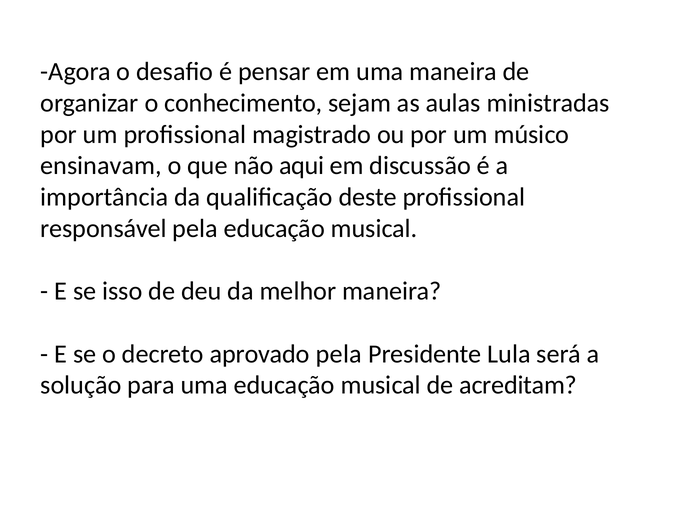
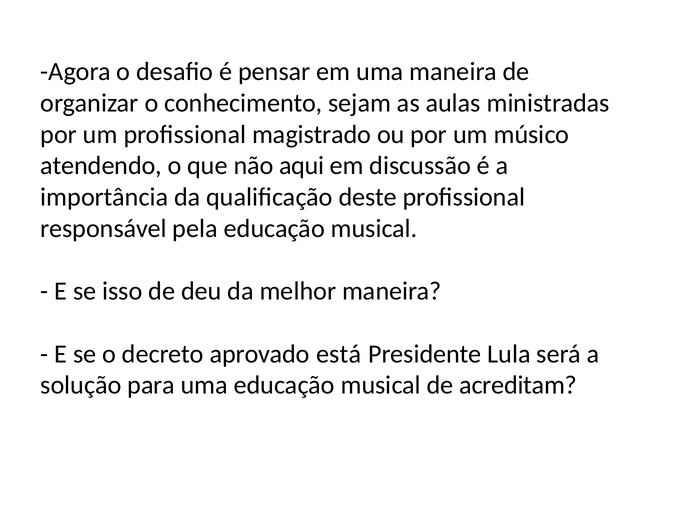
ensinavam: ensinavam -> atendendo (101, 166)
aprovado pela: pela -> está (339, 354)
